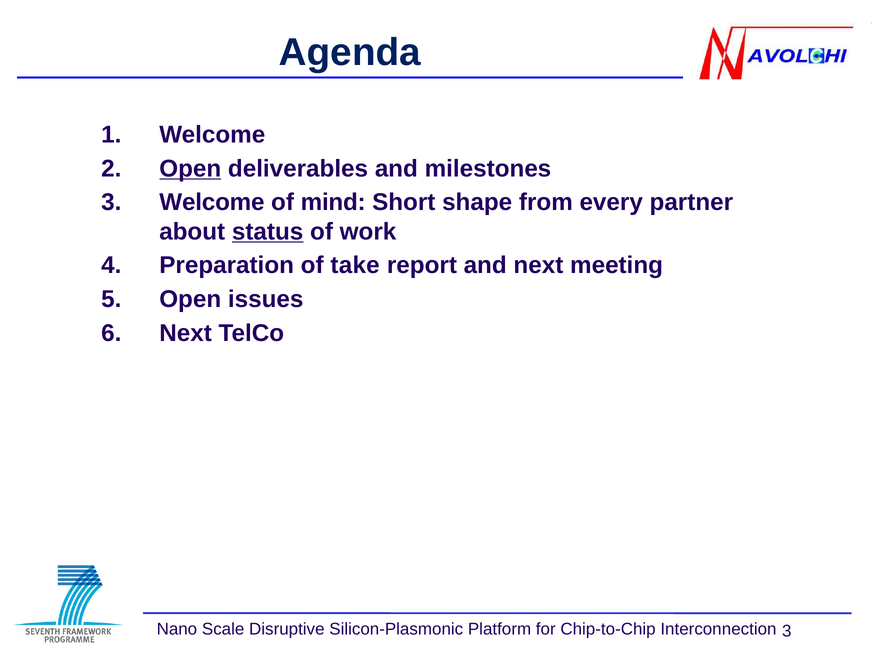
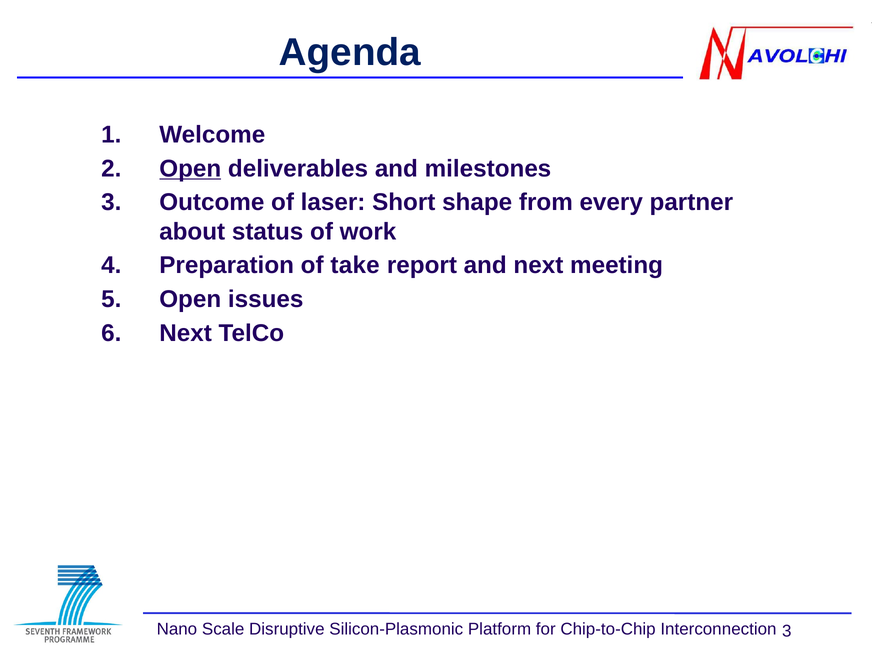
Welcome: Welcome -> Outcome (212, 202)
mind: mind -> laser (333, 202)
status underline: present -> none (268, 232)
